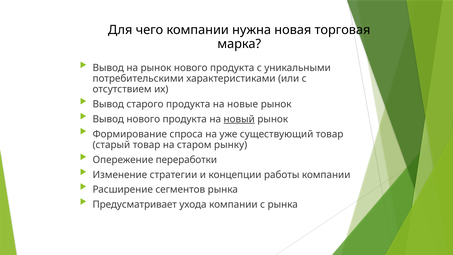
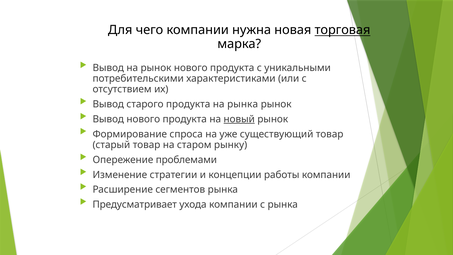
торговая underline: none -> present (342, 30)
на новые: новые -> рынка (243, 104)
переработки: переработки -> проблемами (186, 160)
